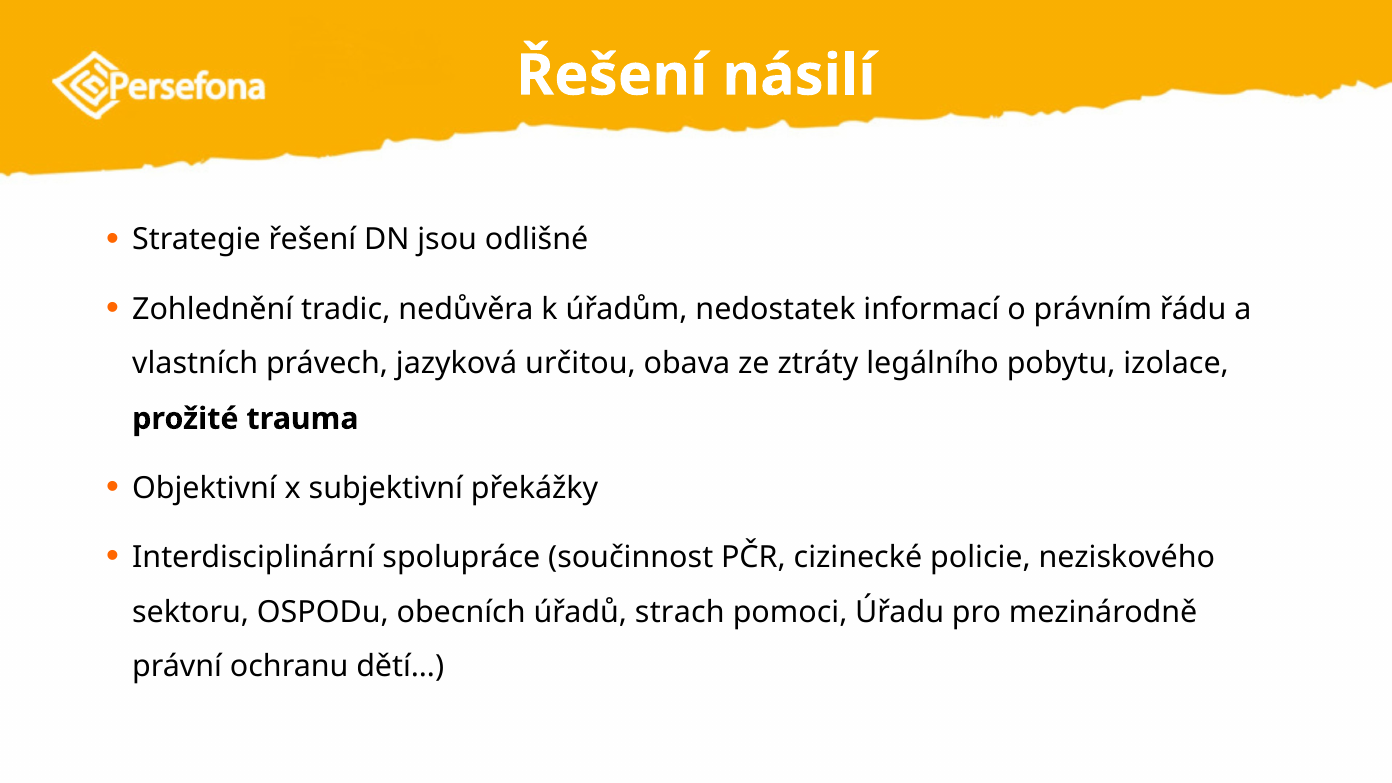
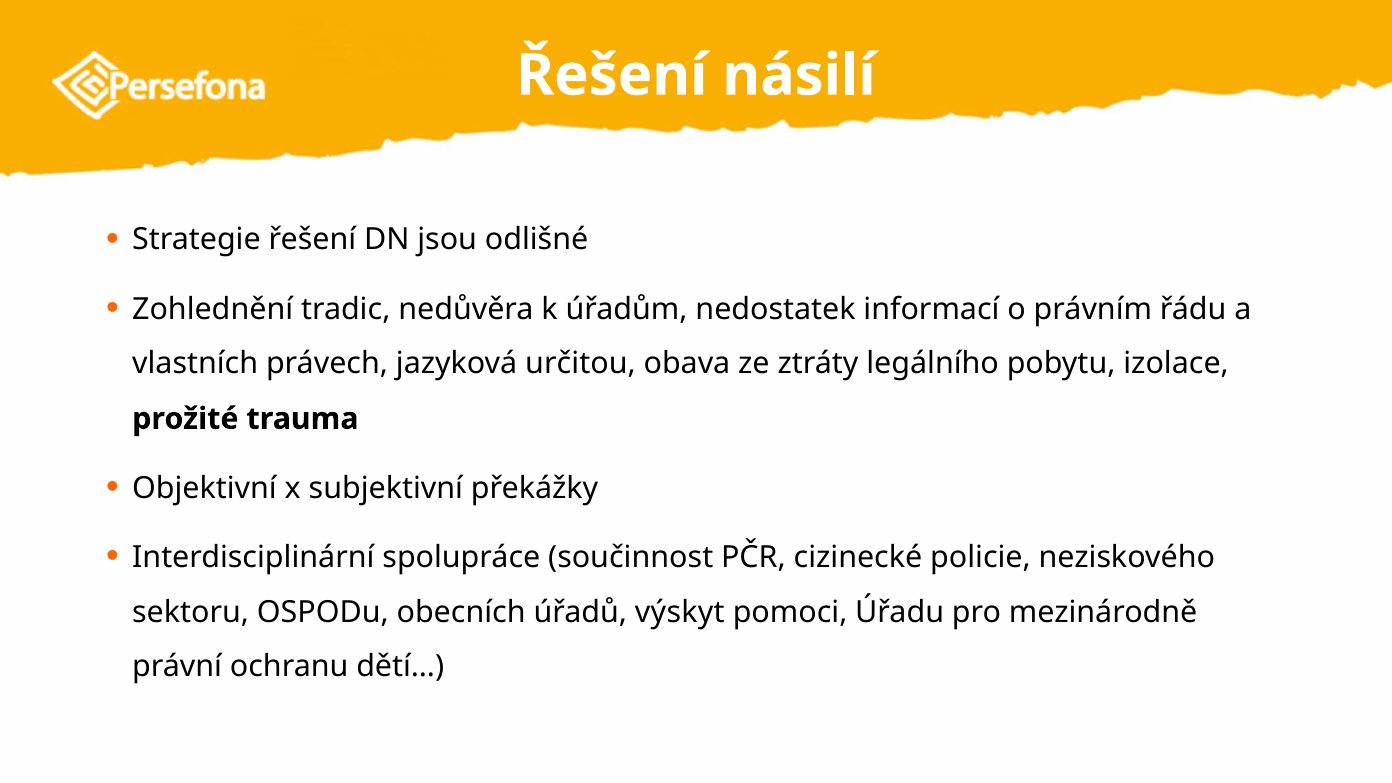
strach: strach -> výskyt (680, 612)
